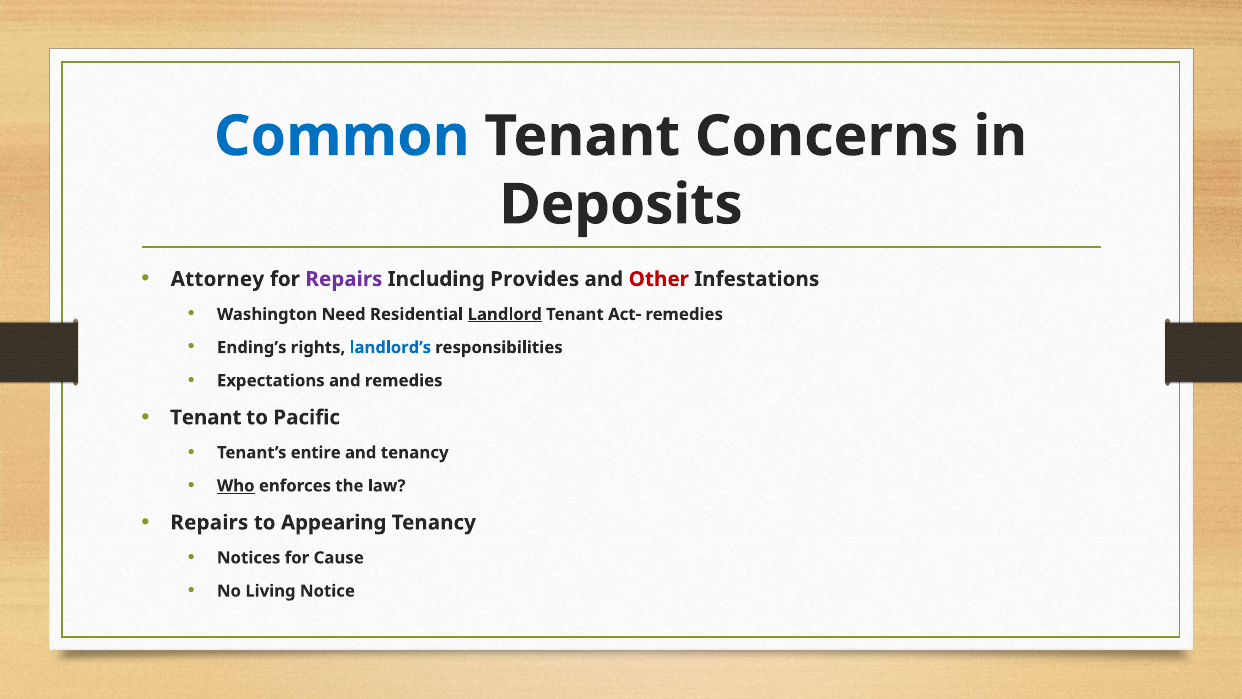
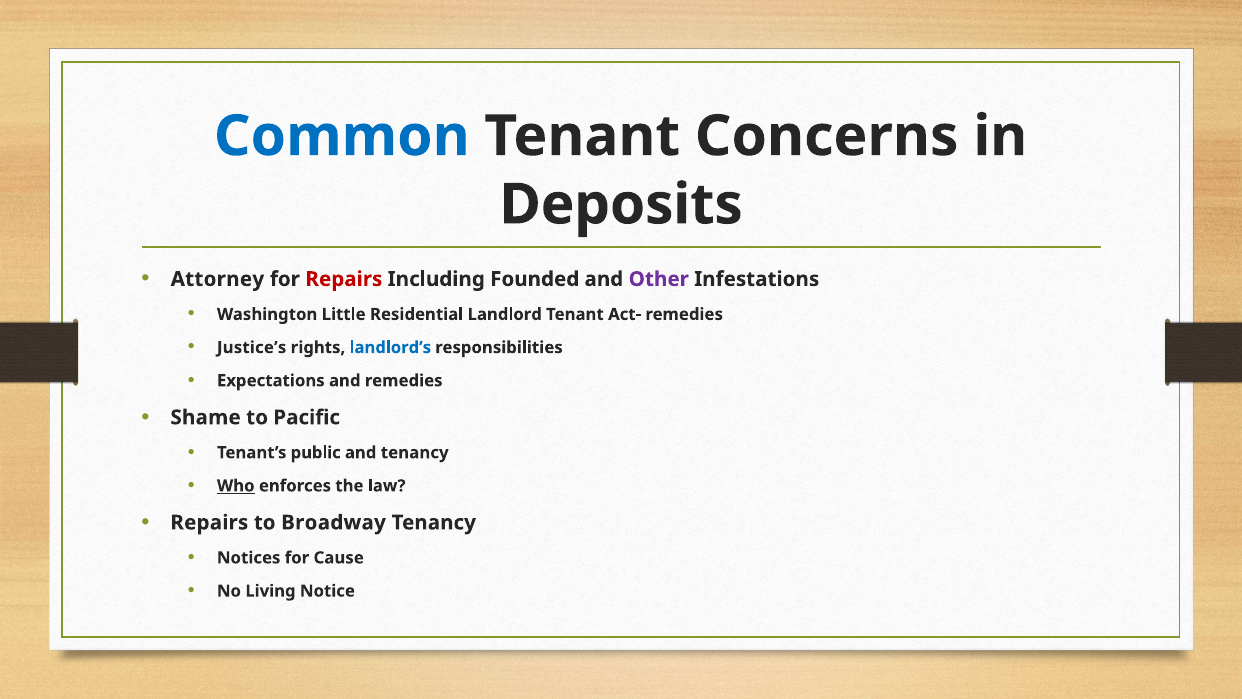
Repairs colour: purple -> red (344, 279)
Provides: Provides -> Founded (535, 279)
Other colour: red -> purple (659, 279)
Need: Need -> Little (344, 314)
Landlord underline: present -> none (505, 314)
Ending’s: Ending’s -> Justice’s (252, 347)
Tenant: Tenant -> Shame (206, 417)
entire: entire -> public (316, 452)
Appearing: Appearing -> Broadway (333, 522)
